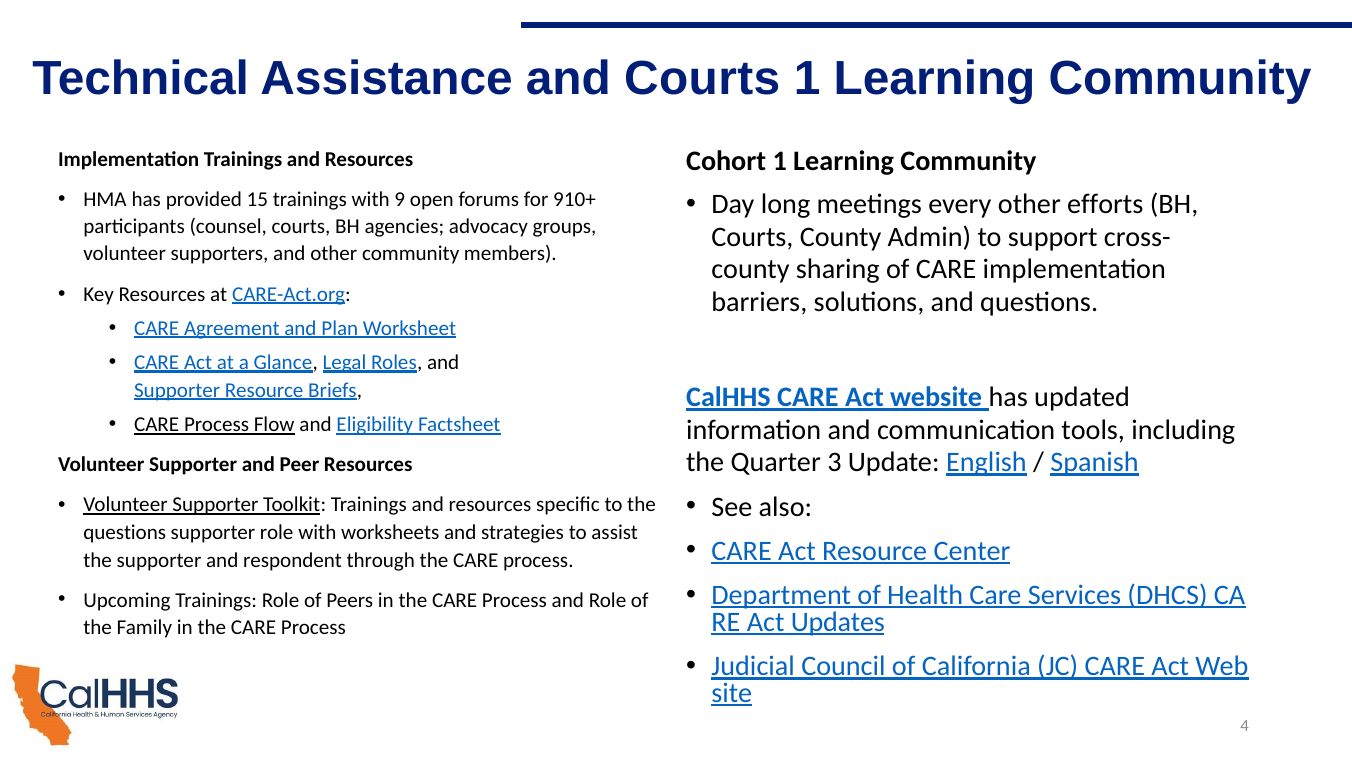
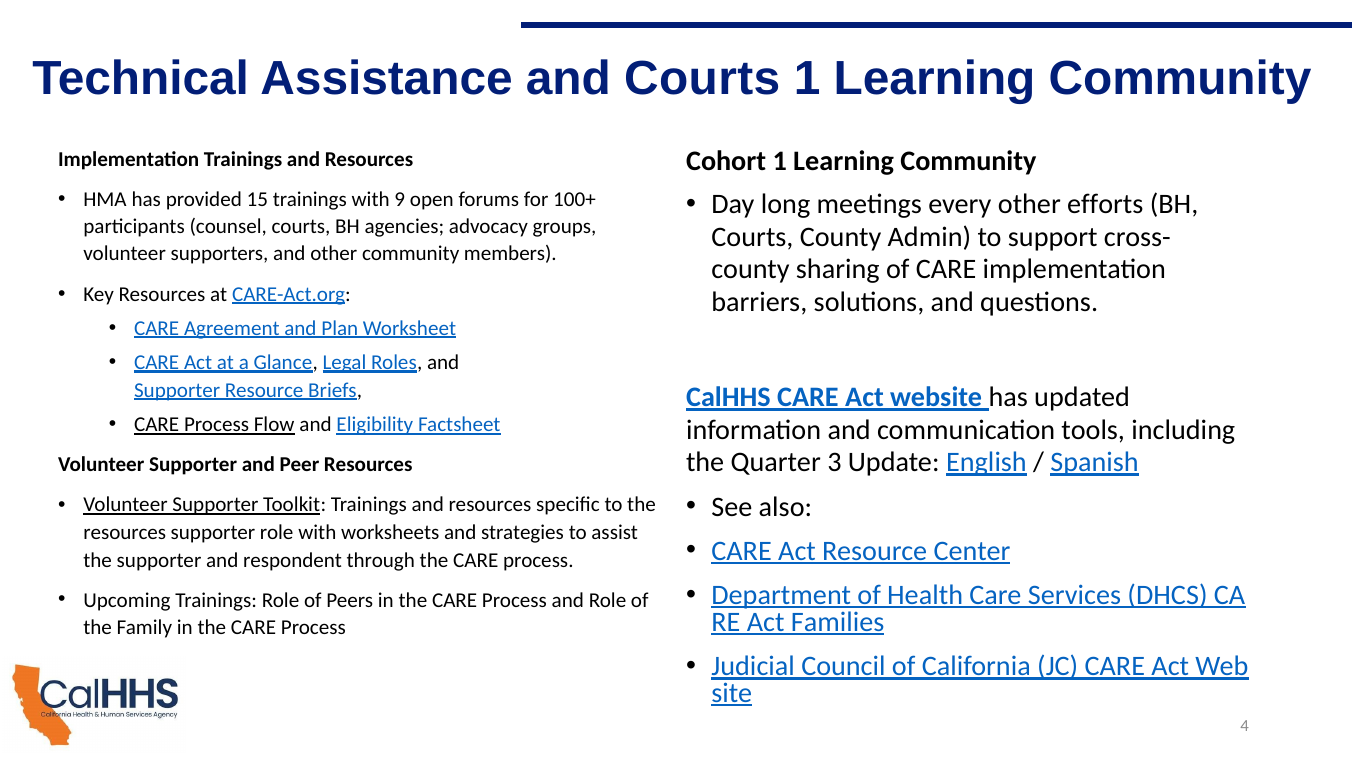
910+: 910+ -> 100+ (574, 200)
questions: questions -> resources (125, 533)
Updates: Updates -> Families (838, 622)
